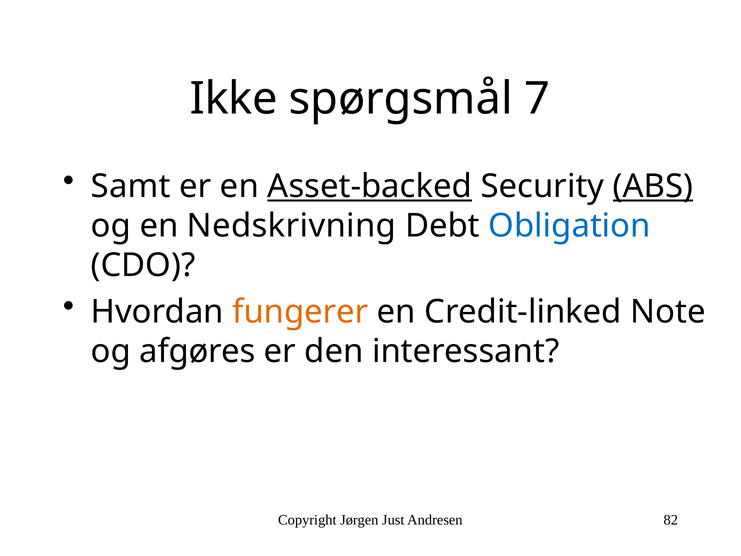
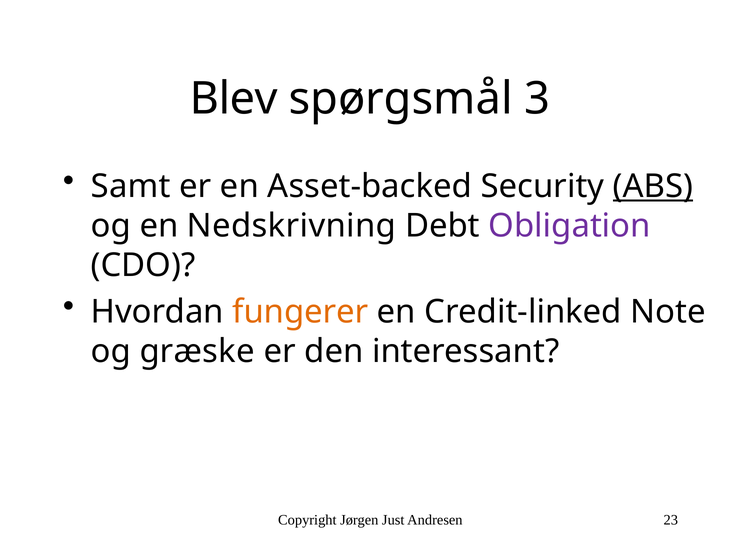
Ikke: Ikke -> Blev (234, 99)
7: 7 -> 3 (537, 99)
Asset-backed underline: present -> none (370, 186)
Obligation colour: blue -> purple (570, 226)
afgøres: afgøres -> græske (197, 351)
82: 82 -> 23 (671, 520)
